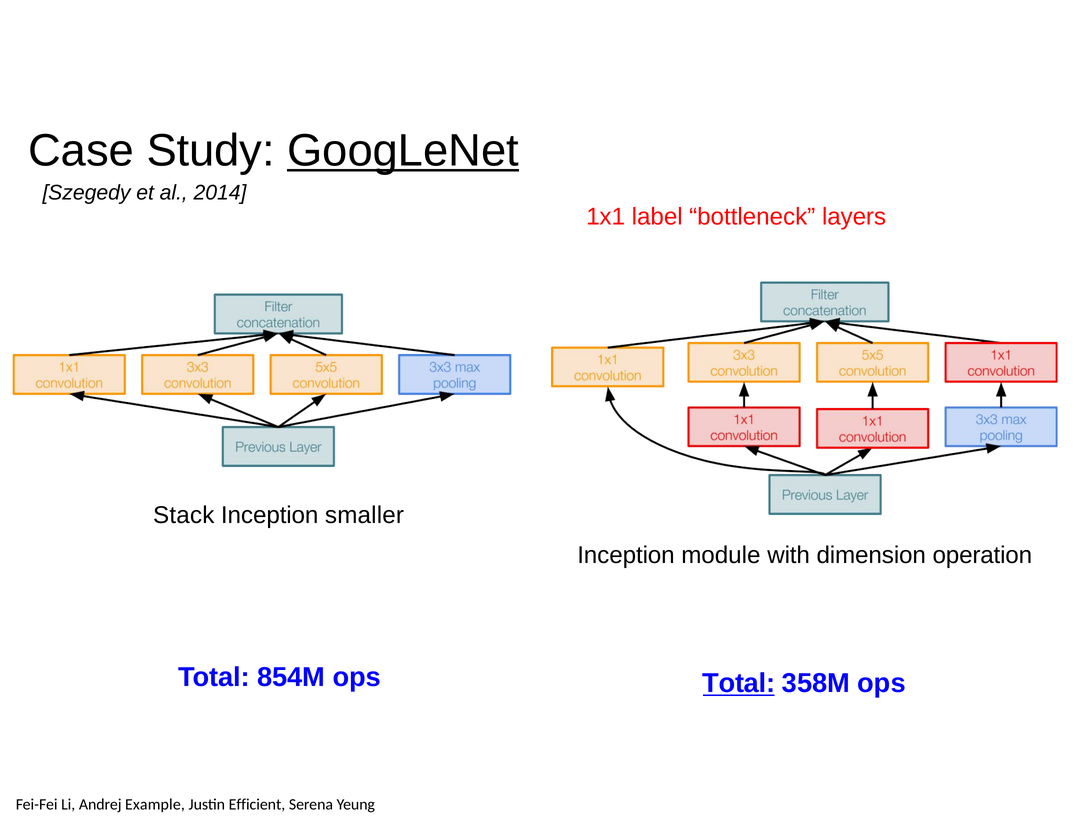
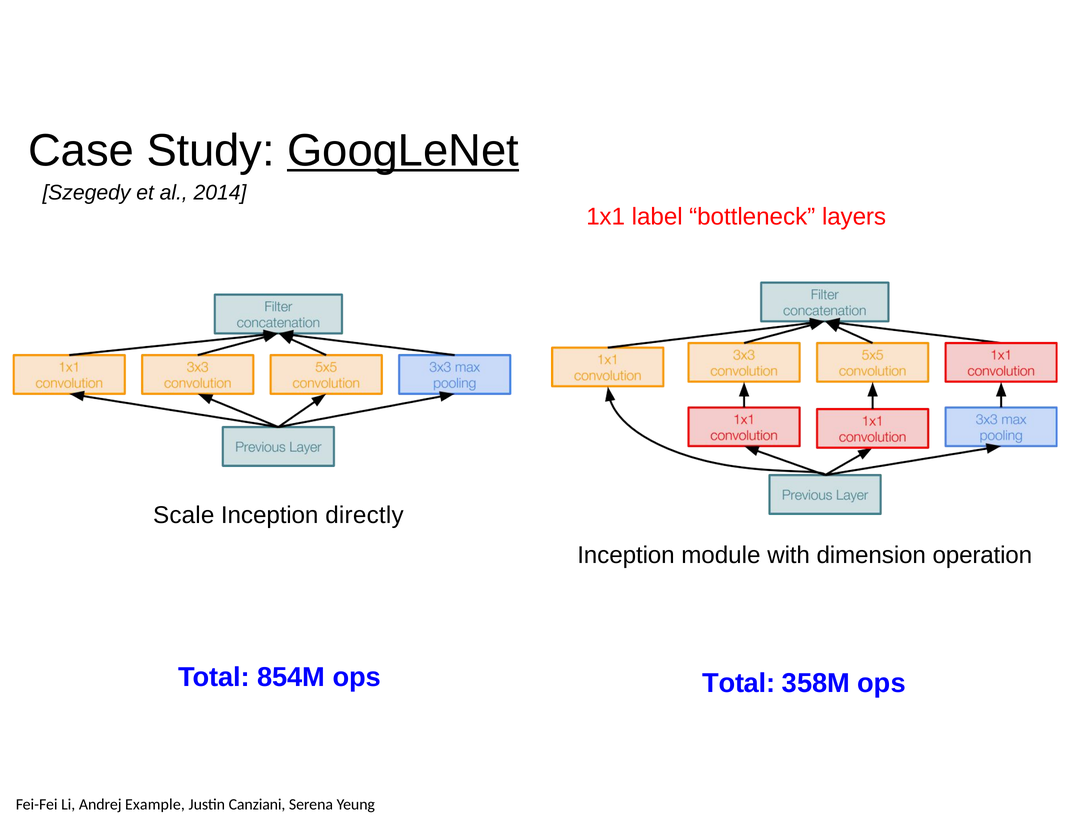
Stack: Stack -> Scale (184, 515)
smaller: smaller -> directly (364, 515)
Total underline: present -> none (739, 683)
Efficient: Efficient -> Canziani (257, 804)
